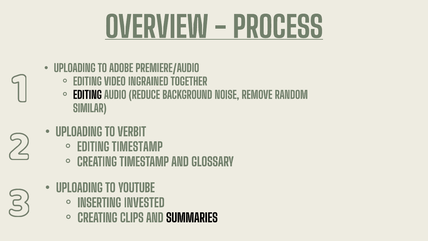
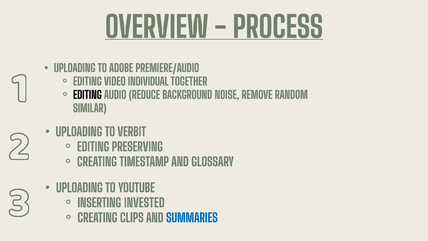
INGRAINED: INGRAINED -> INDIVIDUAL (148, 82)
EDITING TIMESTAMP: TIMESTAMP -> PRESERVING (137, 147)
SUMMARIES colour: black -> blue (192, 218)
